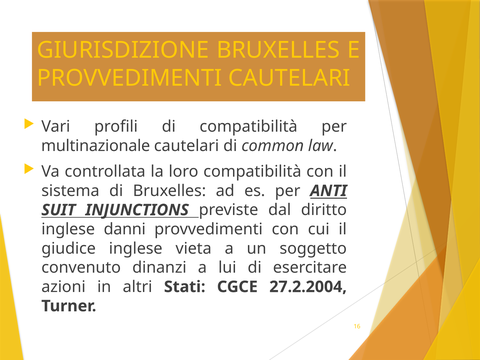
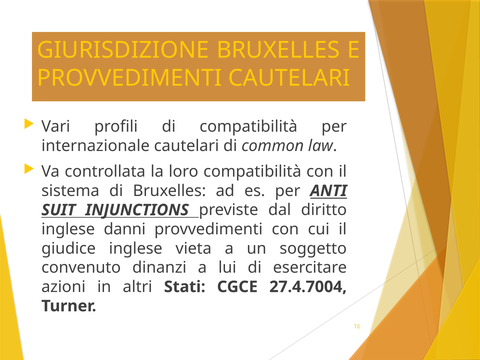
multinazionale: multinazionale -> internazionale (96, 146)
27.2.2004: 27.2.2004 -> 27.4.7004 (308, 287)
